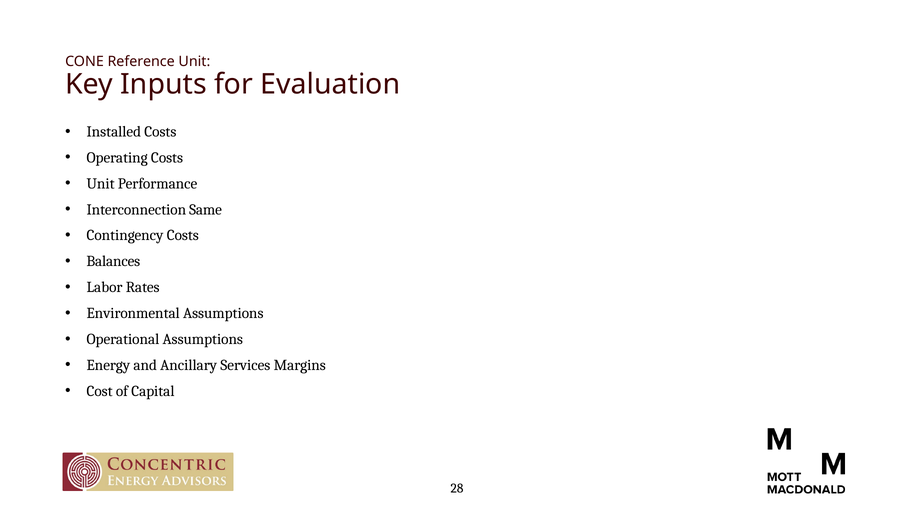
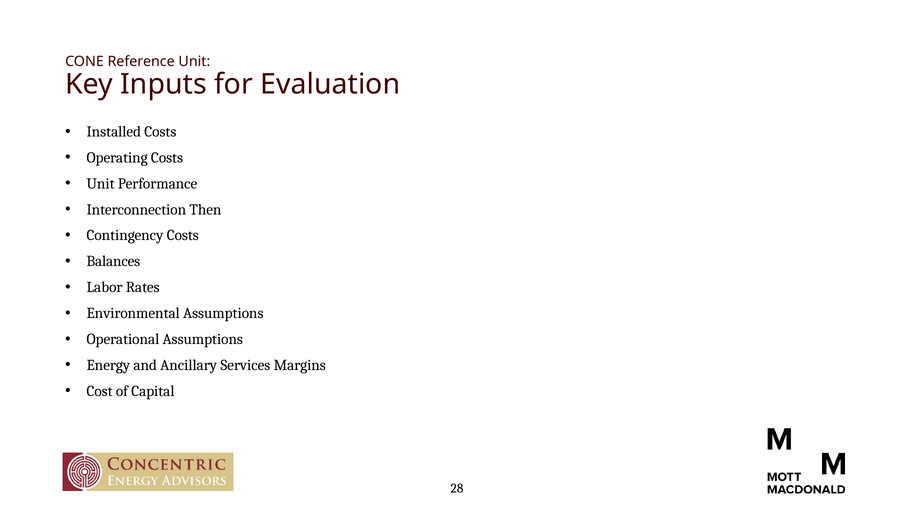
Same: Same -> Then (205, 210)
